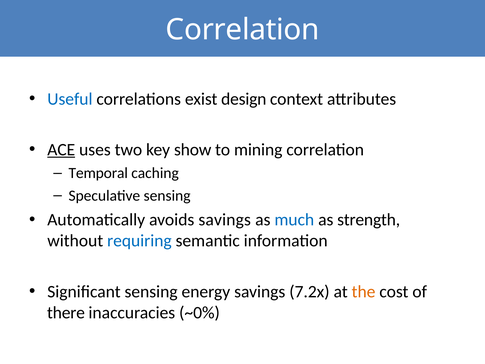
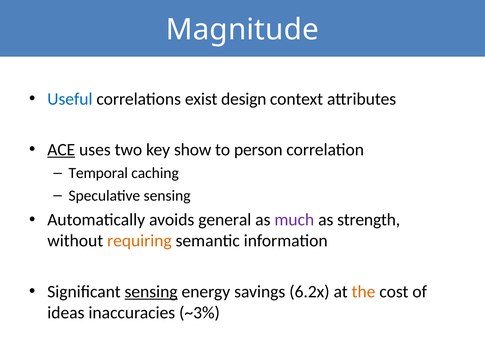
Correlation: Correlation -> Magnitude (242, 30)
mining: mining -> person (258, 150)
avoids savings: savings -> general (225, 220)
much colour: blue -> purple (294, 220)
requiring colour: blue -> orange (139, 241)
sensing underline: none -> present (151, 291)
7.2x: 7.2x -> 6.2x (309, 291)
there: there -> ideas (66, 312)
~0%: ~0% -> ~3% (199, 312)
